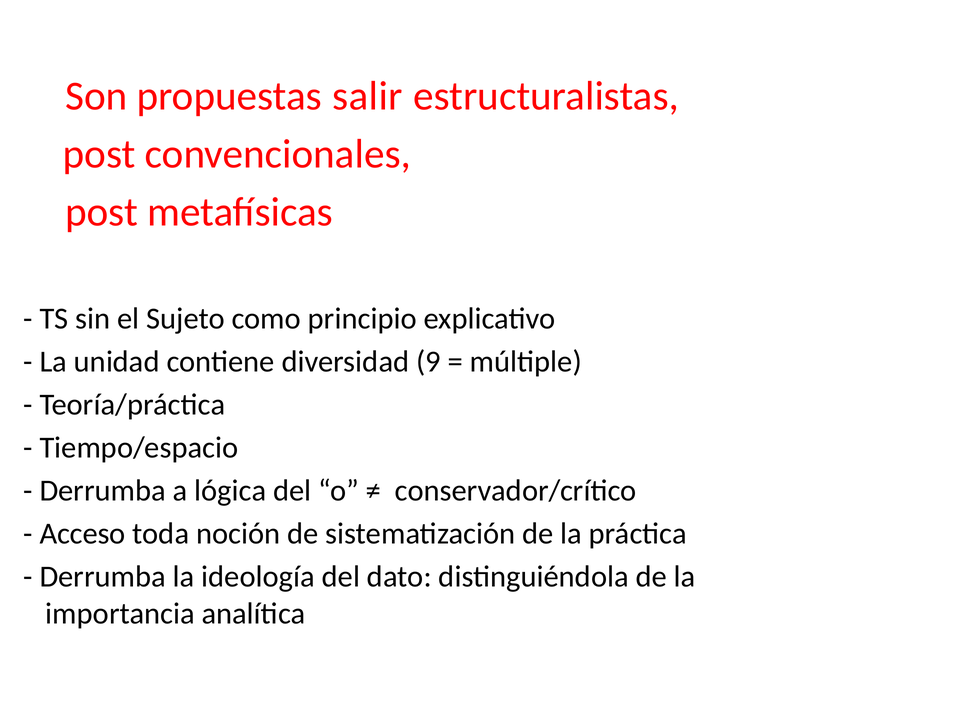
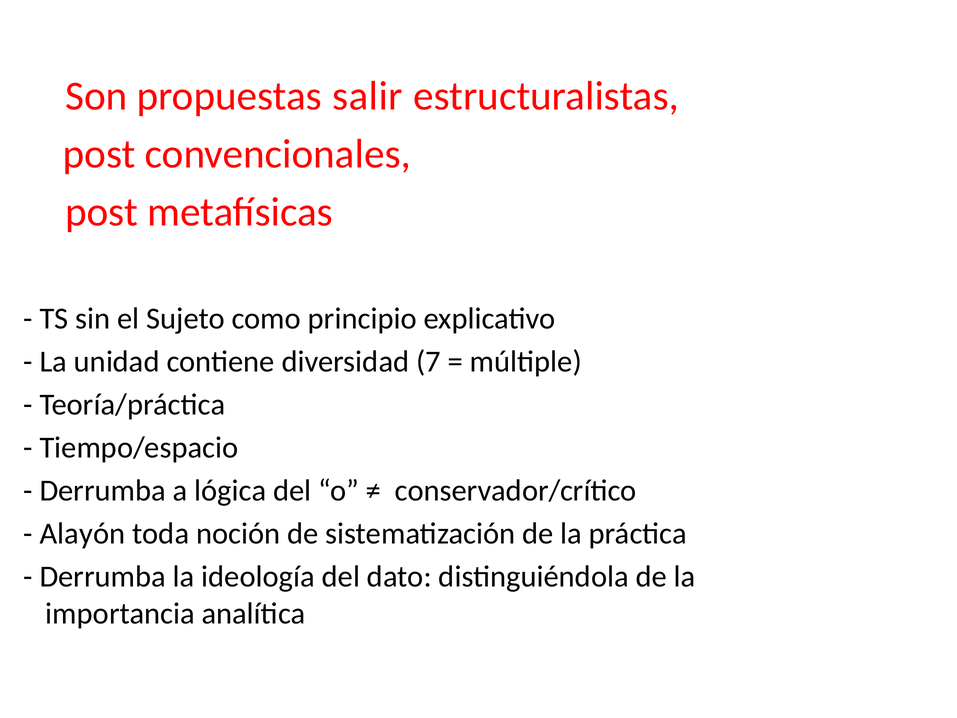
9: 9 -> 7 (428, 362)
Acceso: Acceso -> Alayón (82, 534)
